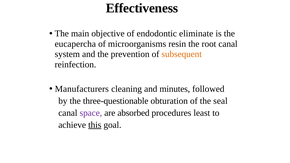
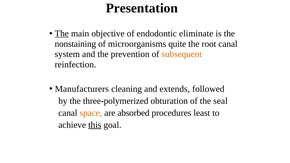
Effectiveness: Effectiveness -> Presentation (142, 8)
The underline: none -> present (62, 34)
eucapercha: eucapercha -> nonstaining (75, 44)
resin: resin -> quite (177, 44)
minutes: minutes -> extends (175, 89)
three-questionable: three-questionable -> three-polymerized (116, 101)
space colour: purple -> orange (91, 113)
